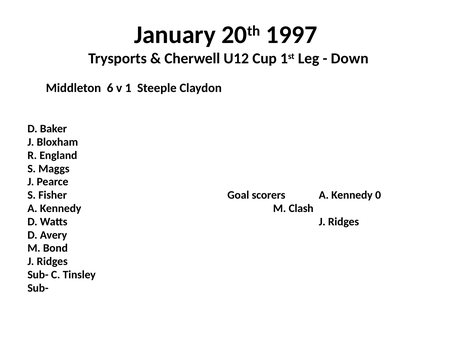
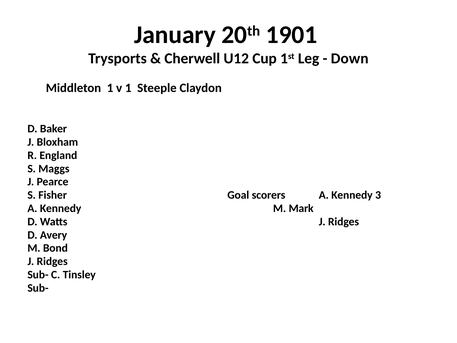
1997: 1997 -> 1901 (292, 35)
Middleton 6: 6 -> 1 (110, 88)
0: 0 -> 3 (378, 195)
Clash: Clash -> Mark (301, 208)
